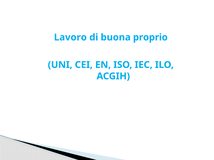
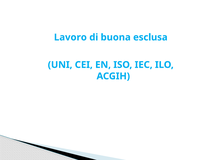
proprio: proprio -> esclusa (150, 37)
